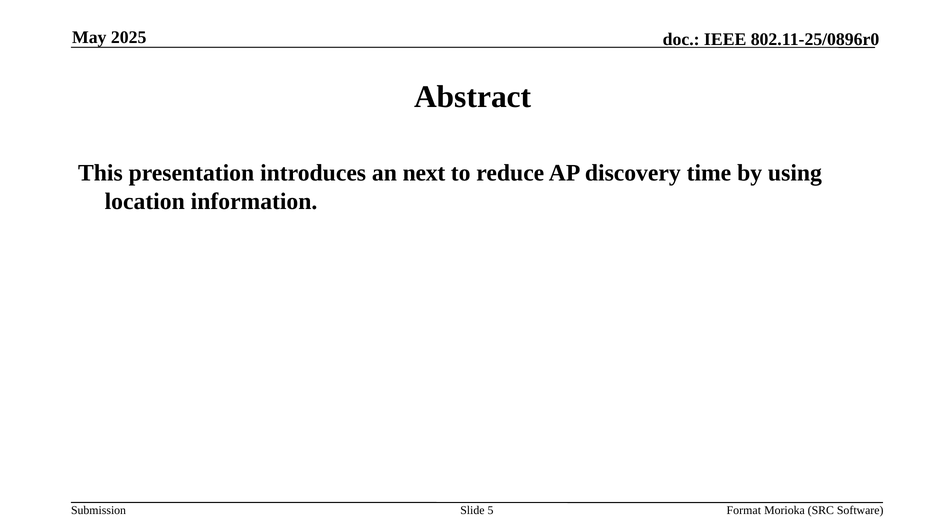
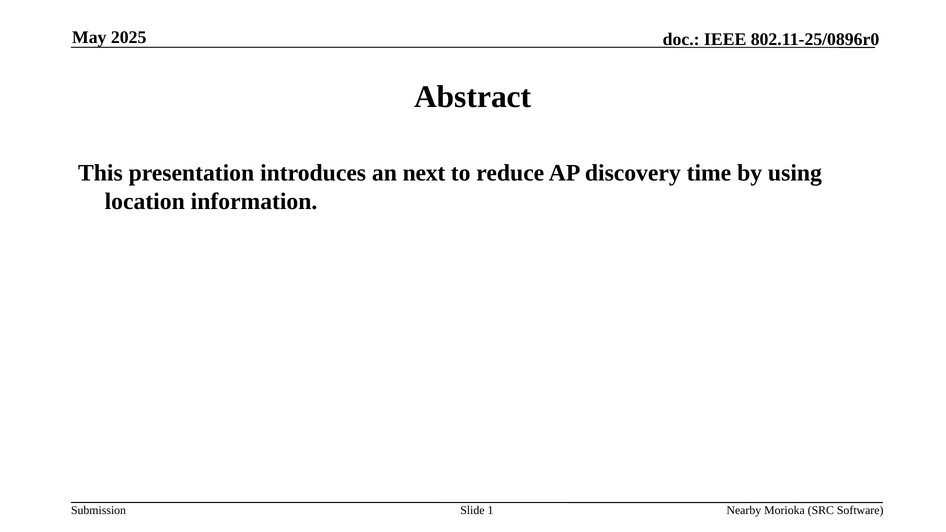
5: 5 -> 1 (490, 510)
Format: Format -> Nearby (744, 510)
